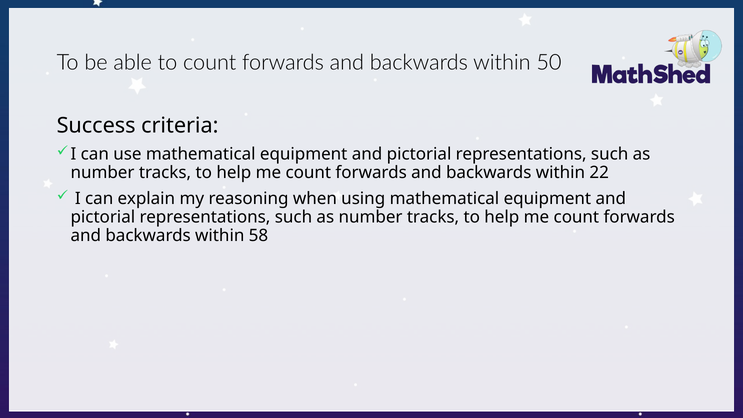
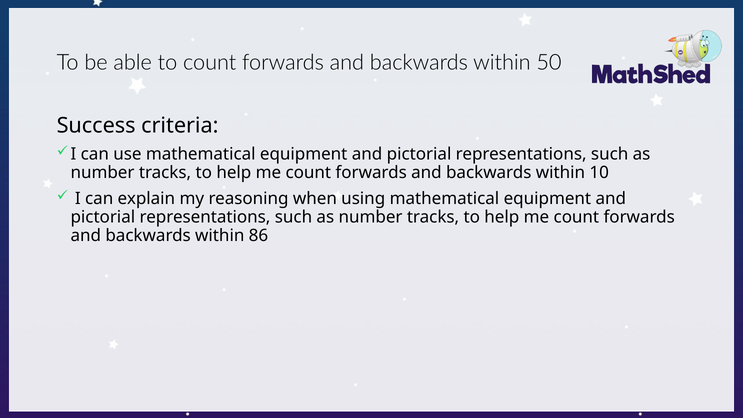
22: 22 -> 10 (599, 173)
58: 58 -> 86 (258, 236)
